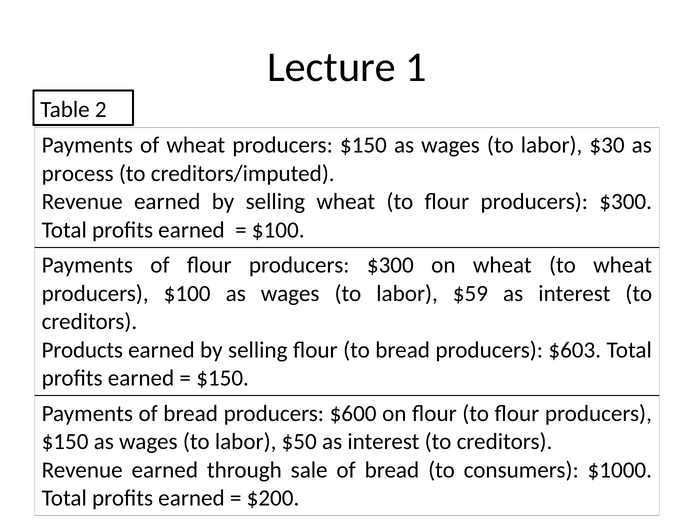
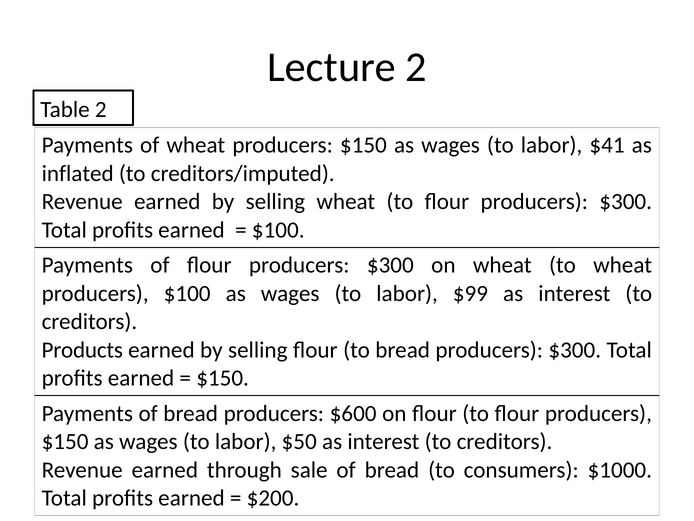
Lecture 1: 1 -> 2 (416, 67)
$30: $30 -> $41 (607, 145)
process: process -> inflated (78, 173)
$59: $59 -> $99 (470, 293)
bread producers $603: $603 -> $300 (575, 350)
